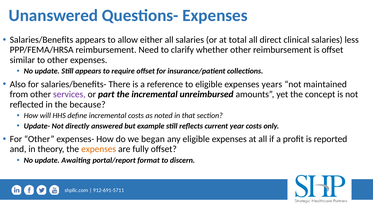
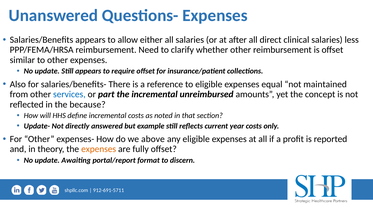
total: total -> after (238, 40)
years: years -> equal (272, 84)
services colour: purple -> blue (69, 94)
began: began -> above (153, 139)
